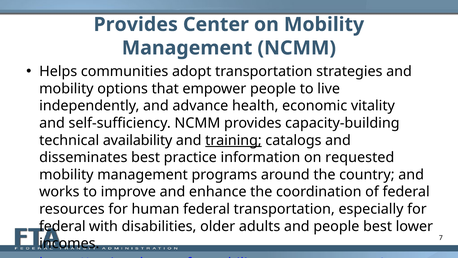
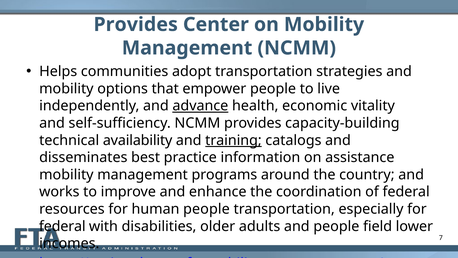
advance underline: none -> present (200, 106)
requested: requested -> assistance (360, 157)
human federal: federal -> people (206, 209)
people best: best -> field (378, 226)
